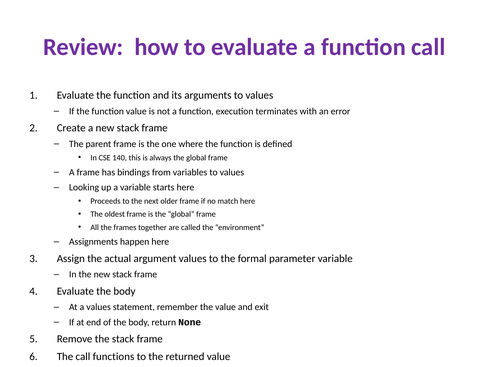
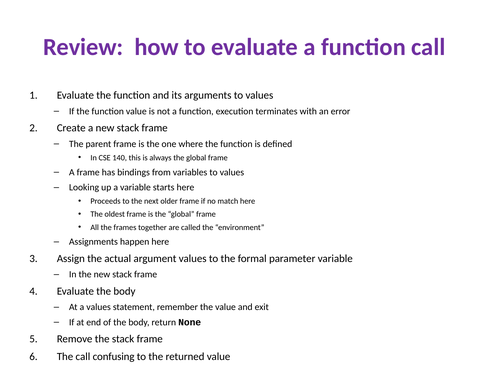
functions: functions -> confusing (114, 356)
